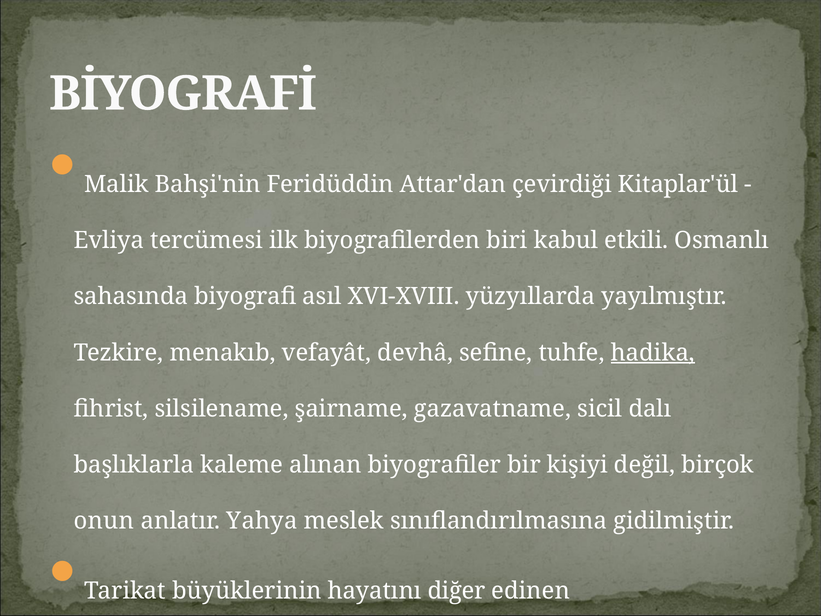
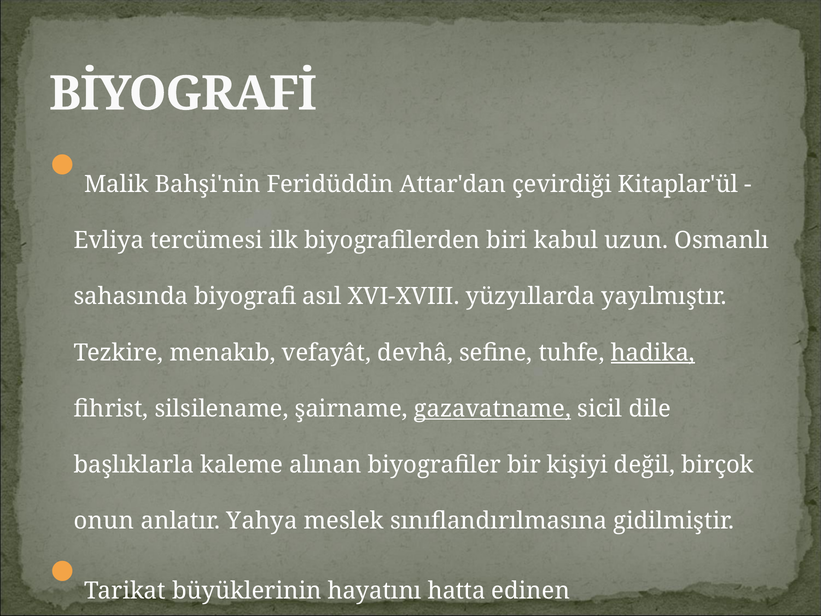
etkili: etkili -> uzun (636, 240)
gazavatname underline: none -> present (492, 409)
dalı: dalı -> dile (650, 409)
diğer: diğer -> hatta (457, 590)
